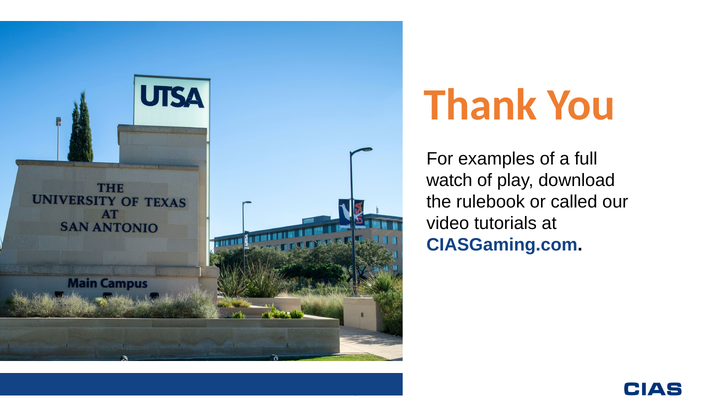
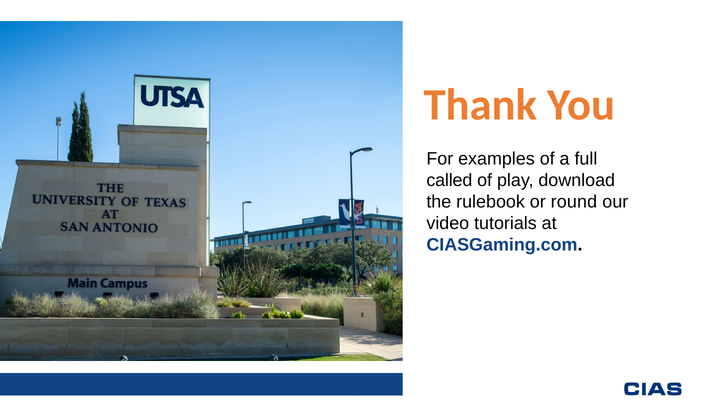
watch: watch -> called (449, 180)
called: called -> round (574, 202)
